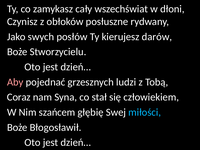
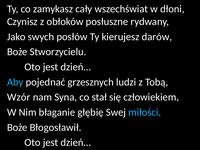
Aby colour: pink -> light blue (15, 82)
Coraz: Coraz -> Wzór (19, 97)
szańcem: szańcem -> błaganie (57, 112)
